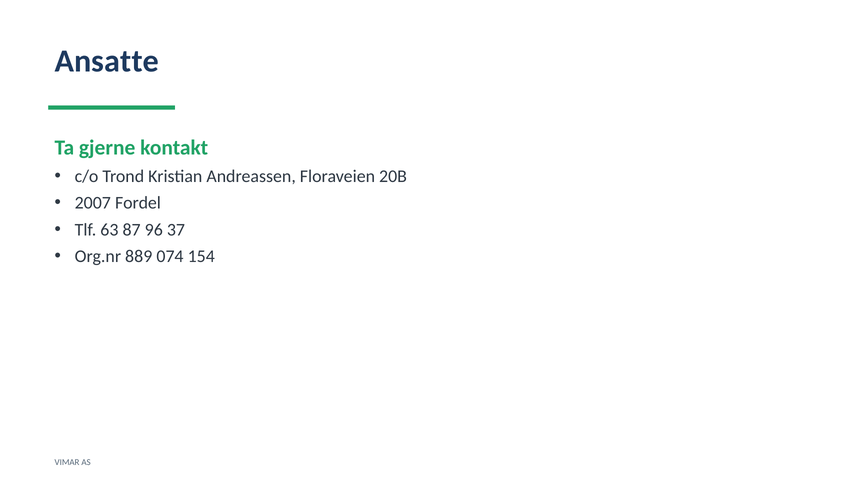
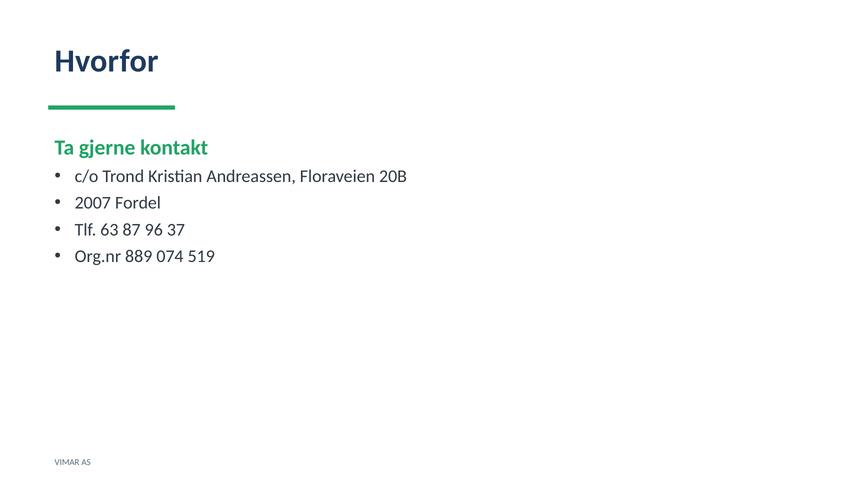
Ansatte: Ansatte -> Hvorfor (107, 61)
154: 154 -> 519 (201, 257)
